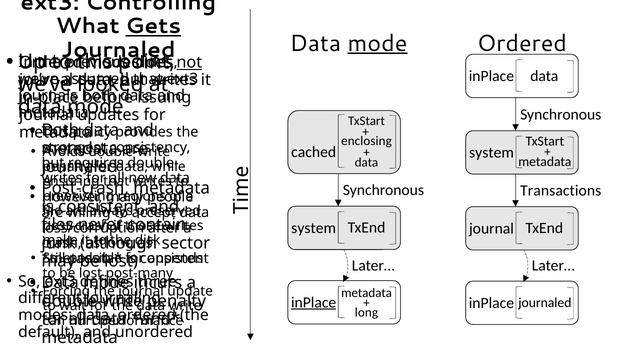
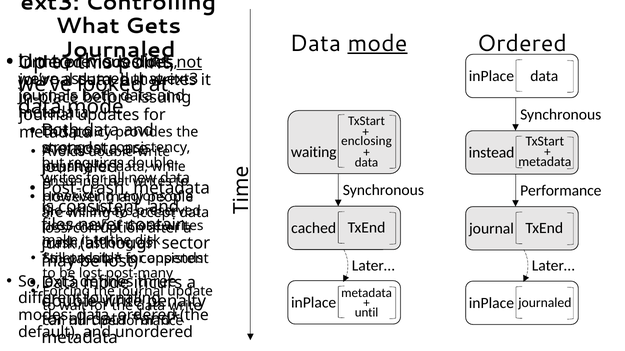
Gets underline: present -> none (153, 26)
cached: cached -> waiting (314, 152)
system: system -> instead (492, 153)
Transactions: Transactions -> Performance (561, 191)
system: system -> cached (314, 228)
inPlace underline: present -> none (314, 303)
long: long -> until (367, 313)
